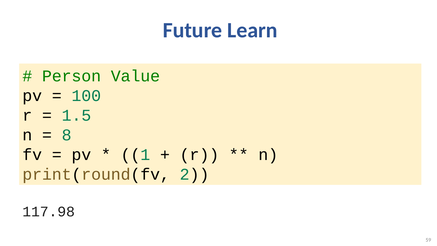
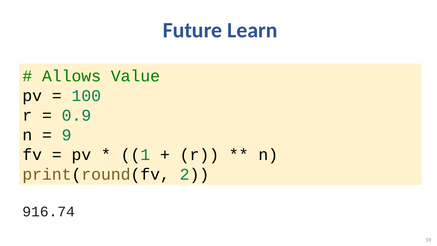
Person: Person -> Allows (72, 76)
1.5: 1.5 -> 0.9 (76, 115)
8: 8 -> 9 (67, 135)
117.98: 117.98 -> 916.74 (49, 211)
